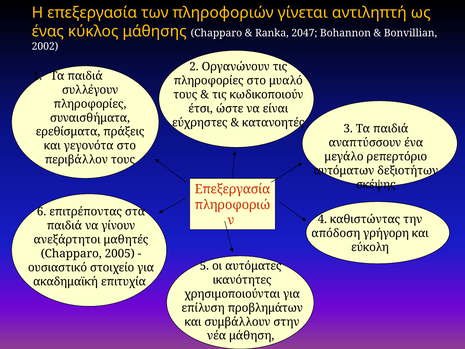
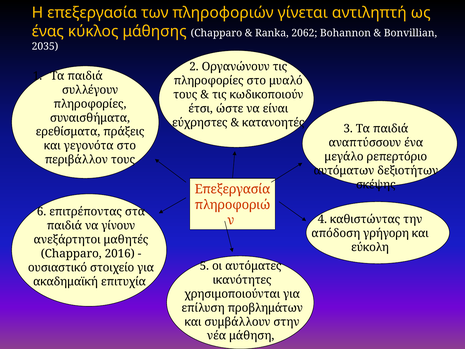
2047: 2047 -> 2062 (304, 33)
2002: 2002 -> 2035 (45, 46)
2005: 2005 -> 2016 (120, 253)
